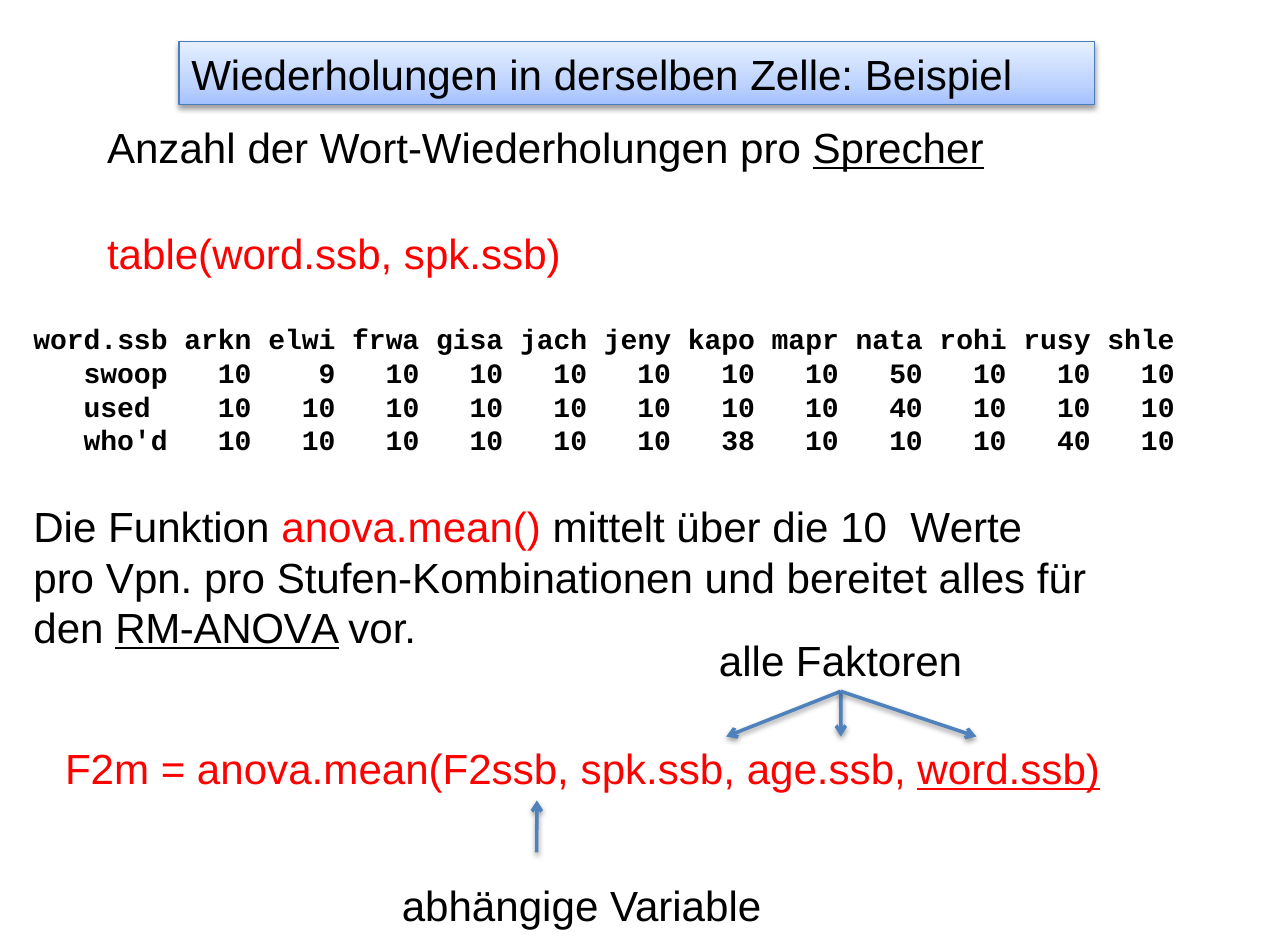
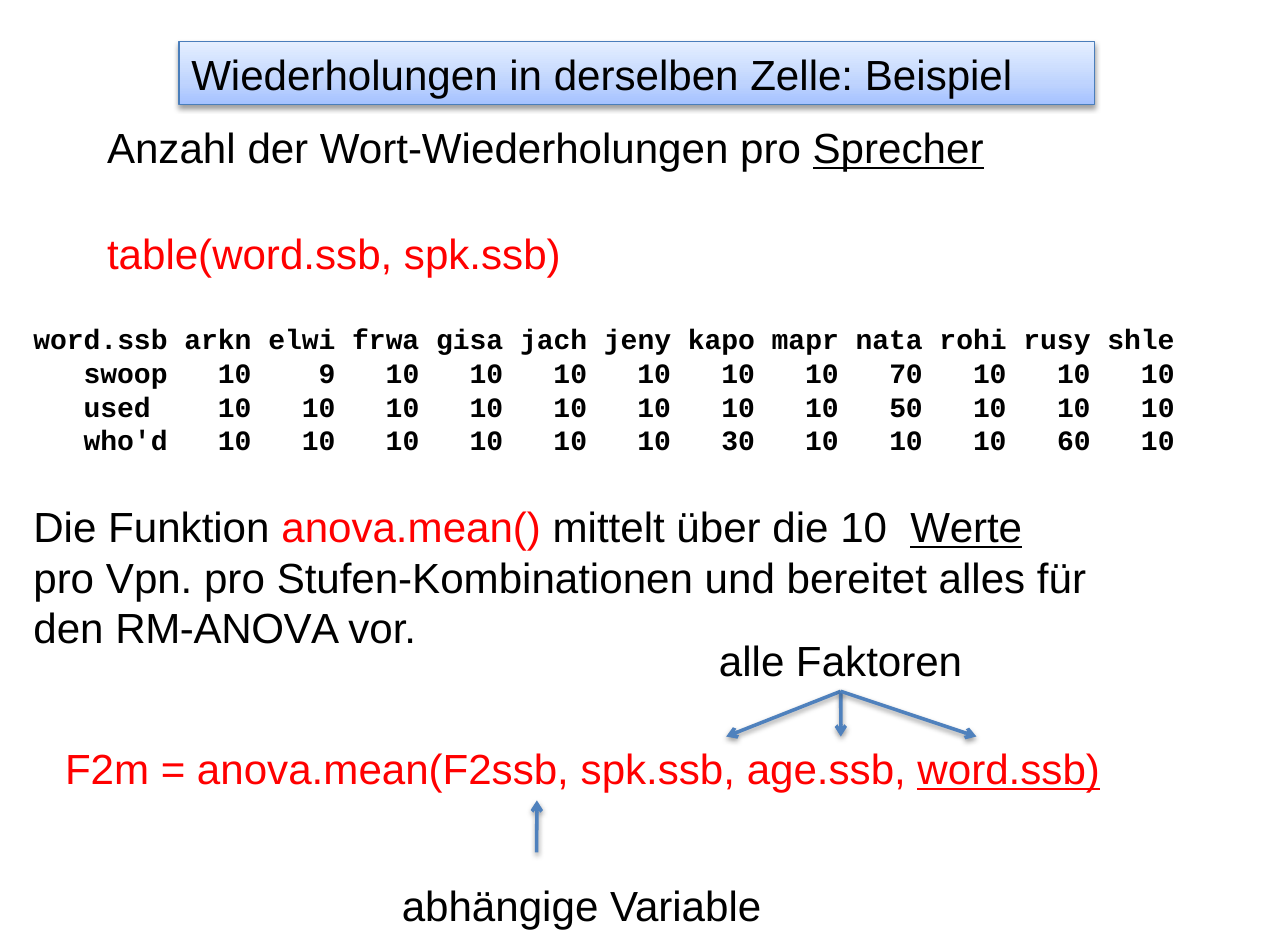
50: 50 -> 70 (906, 374)
40: 40 -> 50 (906, 408)
38: 38 -> 30 (738, 442)
40: 40 -> 60 (1074, 442)
Werte underline: none -> present (966, 529)
RM-ANOVA underline: present -> none (227, 630)
